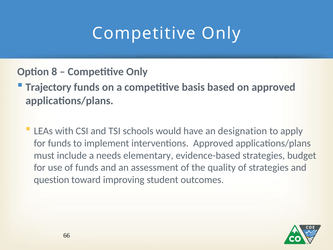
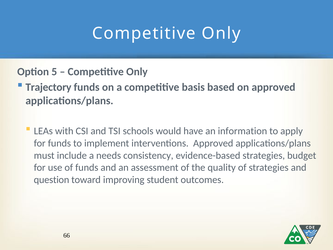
8: 8 -> 5 (54, 72)
designation: designation -> information (242, 131)
elementary: elementary -> consistency (148, 155)
